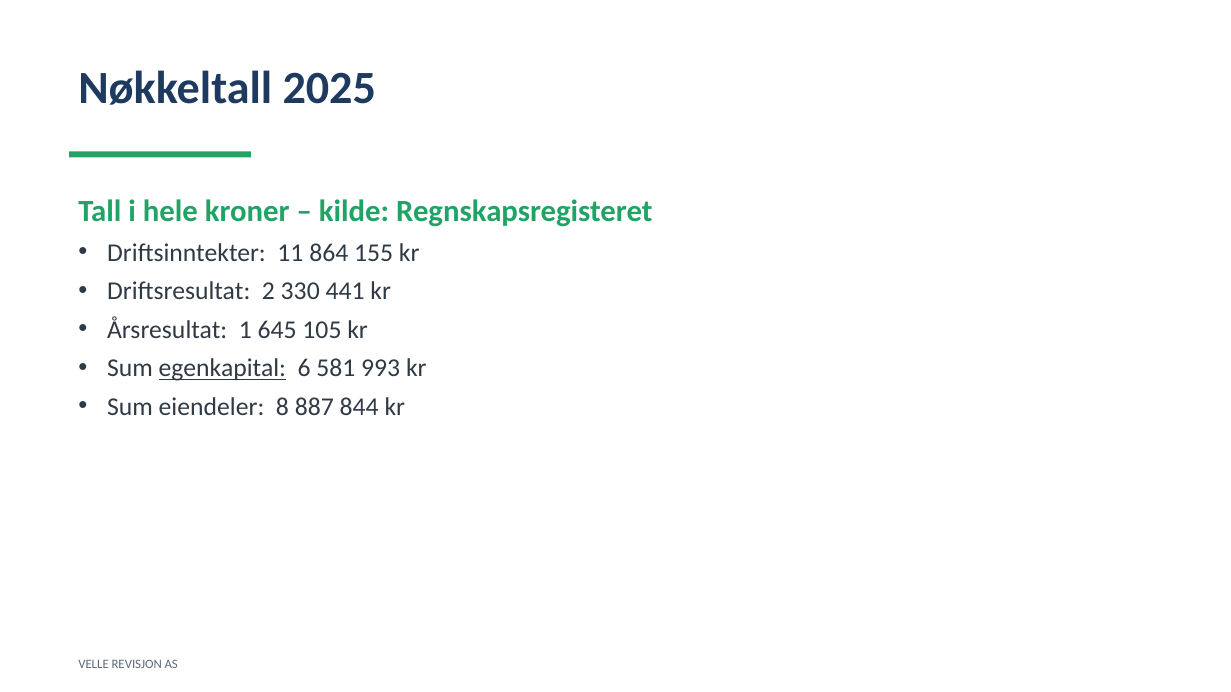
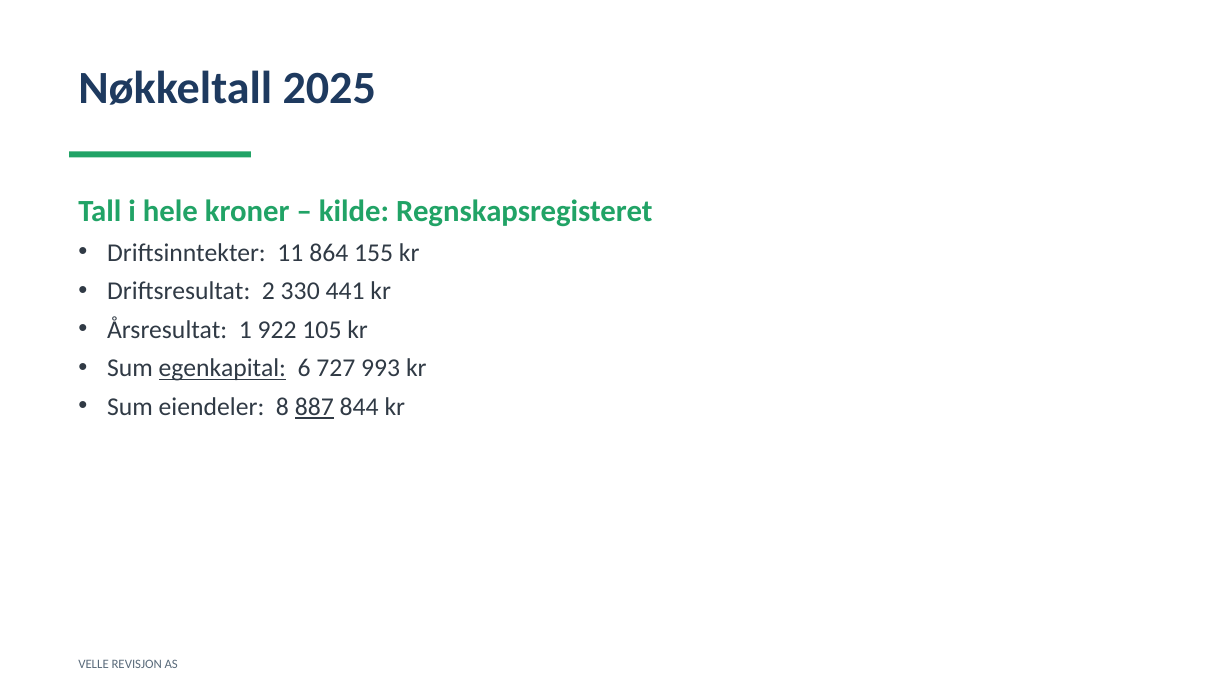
645: 645 -> 922 (277, 330)
581: 581 -> 727 (336, 369)
887 underline: none -> present (314, 407)
